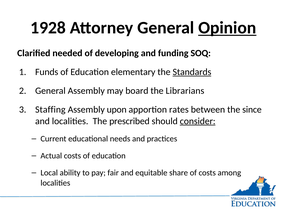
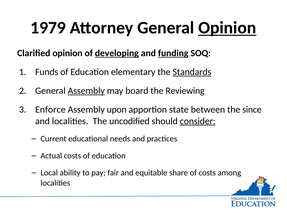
1928: 1928 -> 1979 (48, 28)
Clarified needed: needed -> opinion (67, 53)
developing underline: none -> present (117, 53)
funding underline: none -> present (173, 53)
Assembly underline: none -> present (86, 91)
Librarians: Librarians -> Reviewing (185, 91)
Staffing: Staffing -> Enforce (50, 110)
rates: rates -> state (179, 110)
prescribed: prescribed -> uncodified (129, 121)
